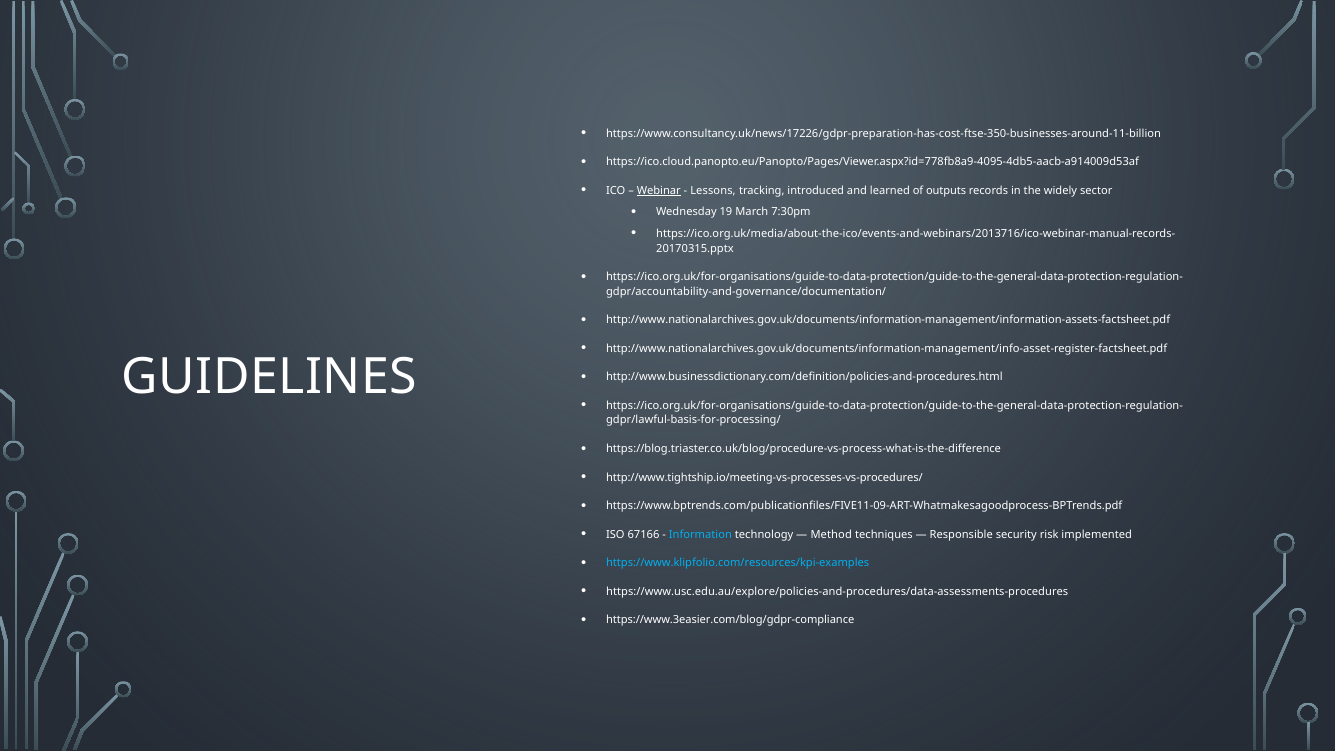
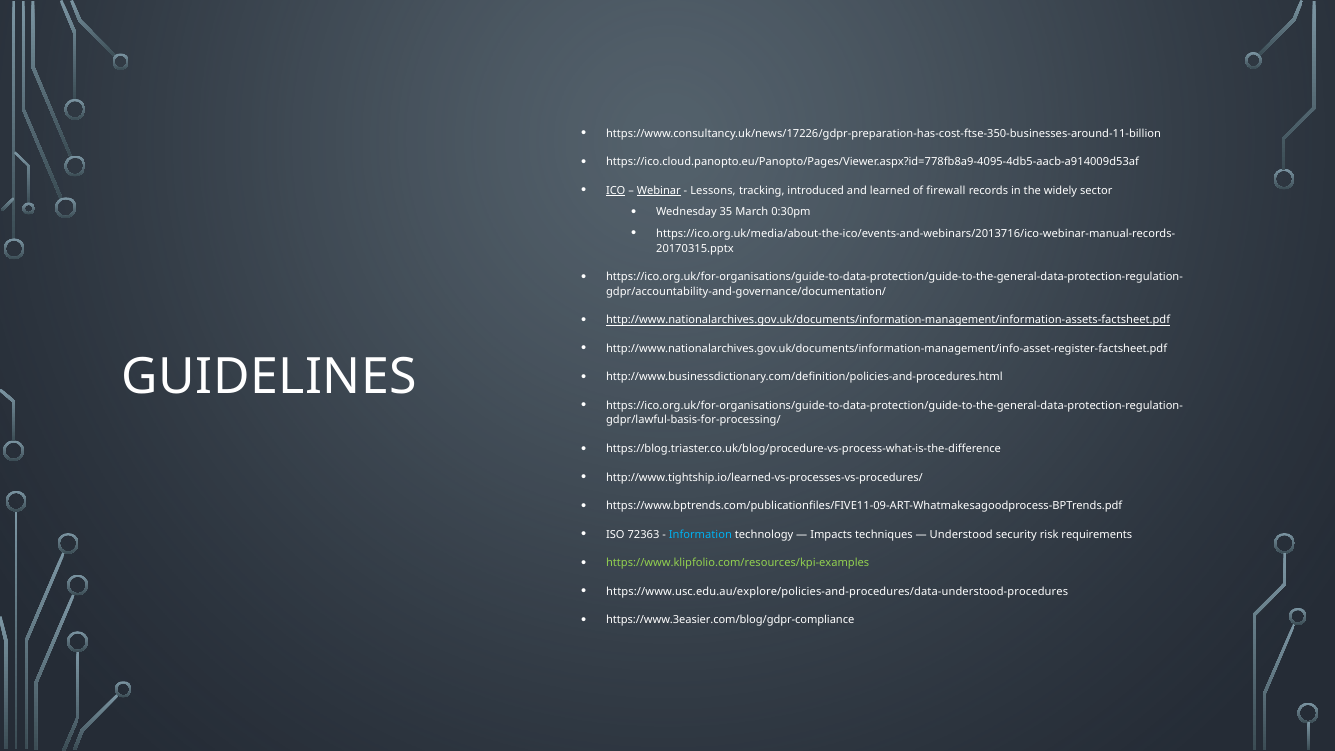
ICO underline: none -> present (616, 191)
outputs: outputs -> firewall (946, 191)
19: 19 -> 35 (726, 212)
7:30pm: 7:30pm -> 0:30pm (791, 212)
http://www.nationalarchives.gov.uk/documents/information-management/information-assets-factsheet.pdf underline: none -> present (888, 320)
http://www.tightship.io/meeting-vs-processes-vs-procedures/: http://www.tightship.io/meeting-vs-processes-vs-procedures/ -> http://www.tightship.io/learned-vs-processes-vs-procedures/ (764, 477)
67166: 67166 -> 72363 (644, 534)
Method: Method -> Impacts (831, 534)
Responsible: Responsible -> Understood (961, 534)
implemented: implemented -> requirements (1097, 534)
https://www.klipfolio.com/resources/kpi-examples colour: light blue -> light green (738, 563)
https://www.usc.edu.au/explore/policies-and-procedures/data-assessments-procedures: https://www.usc.edu.au/explore/policies-and-procedures/data-assessments-procedures -> https://www.usc.edu.au/explore/policies-and-procedures/data-understood-procedures (837, 592)
